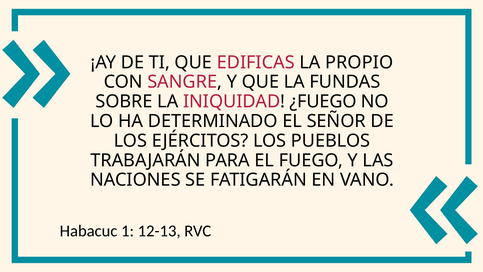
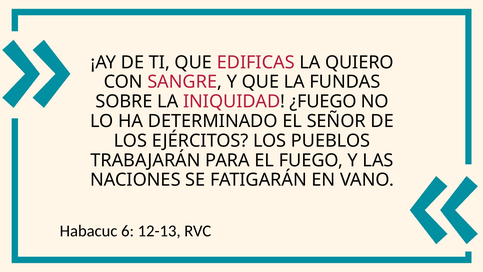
PROPIO: PROPIO -> QUIERO (359, 62)
1: 1 -> 6 (128, 231)
